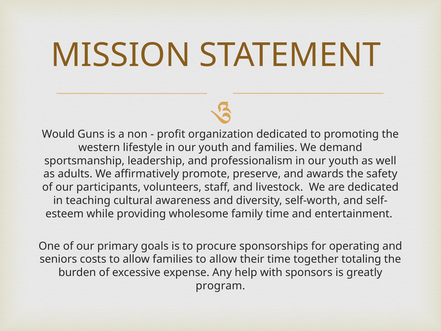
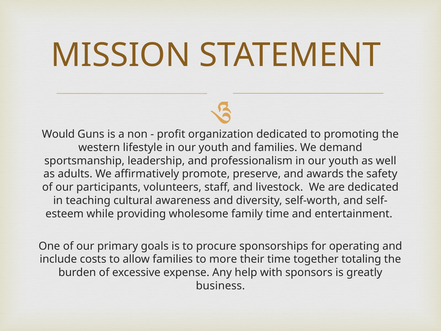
seniors: seniors -> include (58, 259)
families to allow: allow -> more (223, 259)
program: program -> business (220, 286)
